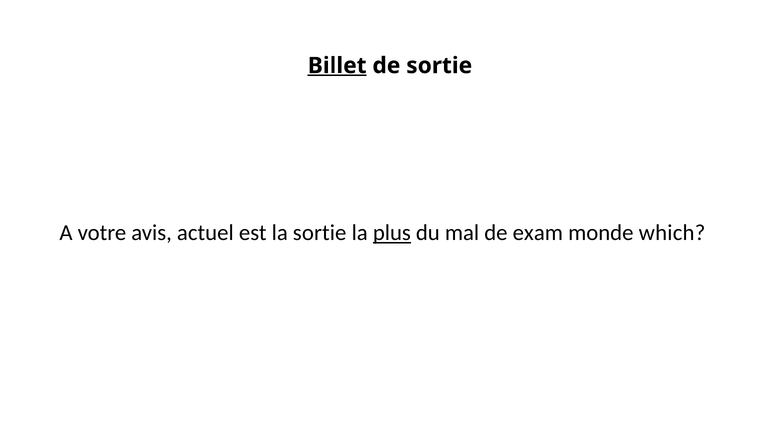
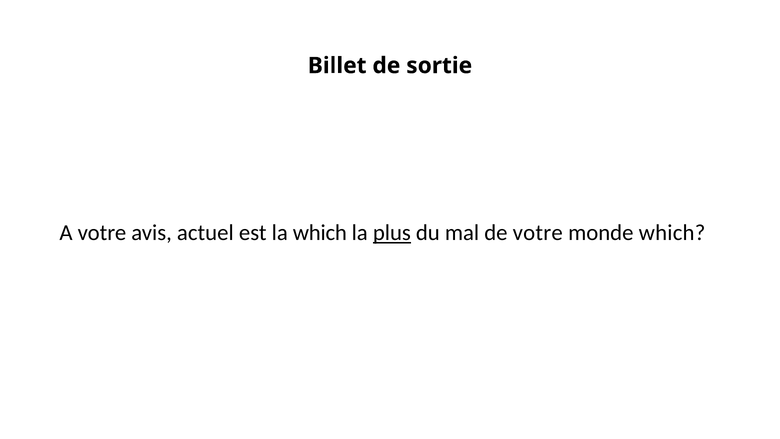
Billet underline: present -> none (337, 66)
la sortie: sortie -> which (320, 233)
de exam: exam -> votre (538, 233)
